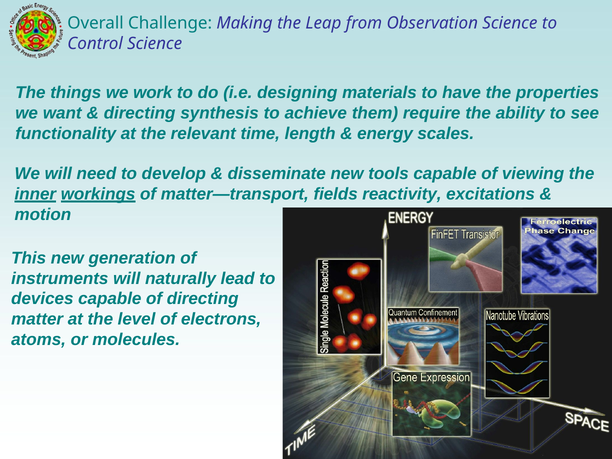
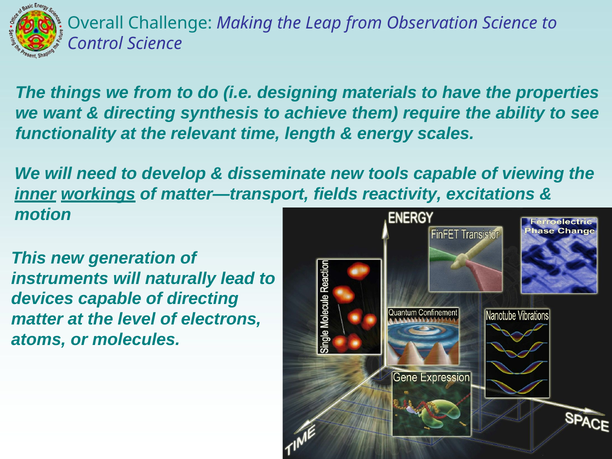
we work: work -> from (153, 93)
